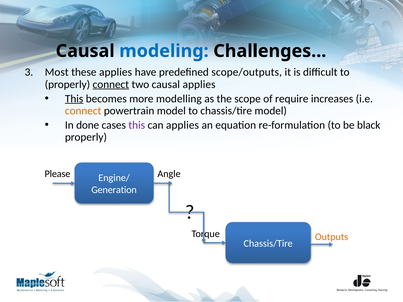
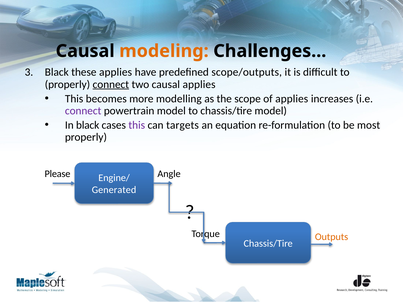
modeling colour: blue -> orange (164, 51)
Most: Most -> Black (57, 72)
This underline: present -> none (74, 99)
of require: require -> applies (292, 99)
connect colour: orange -> purple (83, 111)
In done: done -> black (88, 125)
can applies: applies -> targets (183, 125)
black: black -> most (369, 125)
Generation: Generation -> Generated (114, 190)
